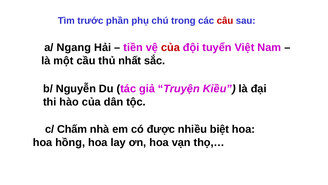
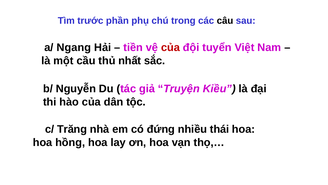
câu colour: red -> black (225, 21)
Chấm: Chấm -> Trăng (72, 129)
được: được -> đứng (161, 129)
biệt: biệt -> thái (220, 129)
